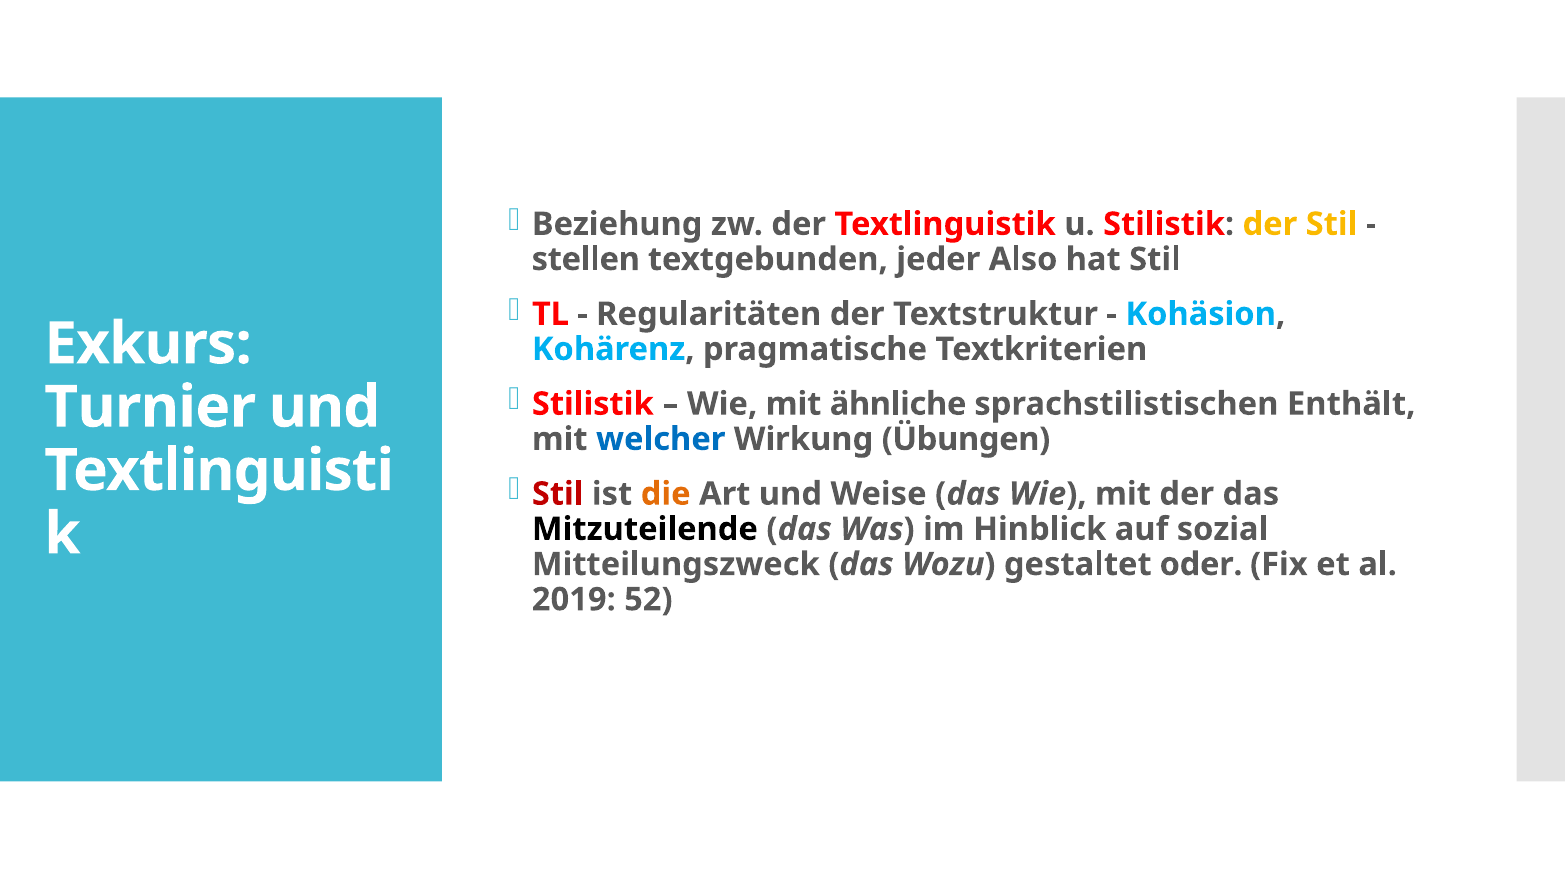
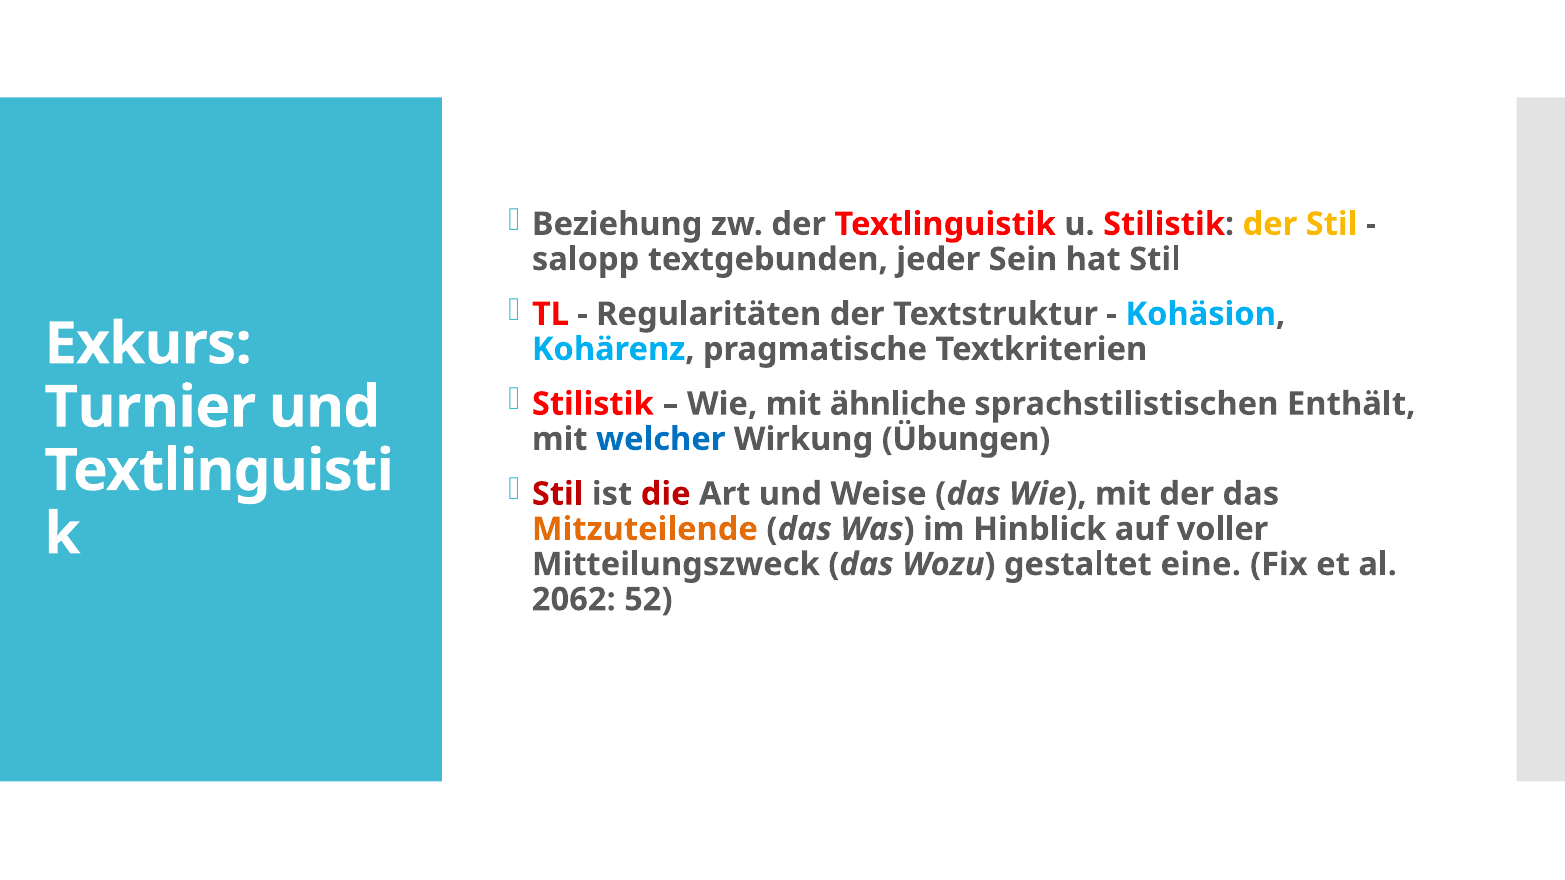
stellen: stellen -> salopp (586, 259)
Also: Also -> Sein (1023, 259)
die colour: orange -> red (666, 494)
Mitzuteilende colour: black -> orange (645, 529)
sozial: sozial -> voller (1222, 529)
oder: oder -> eine (1201, 565)
2019: 2019 -> 2062 (574, 600)
